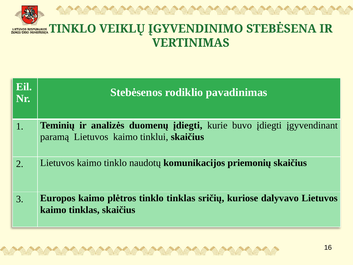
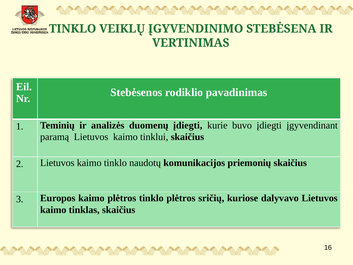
tinklo tinklas: tinklas -> plėtros (181, 198)
